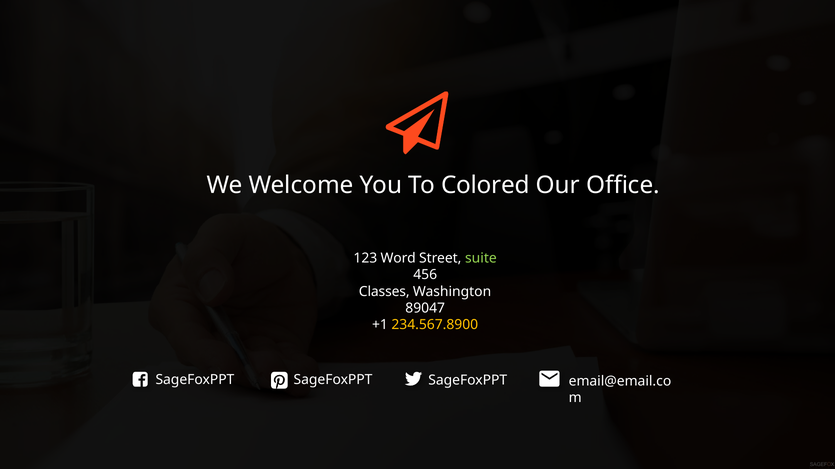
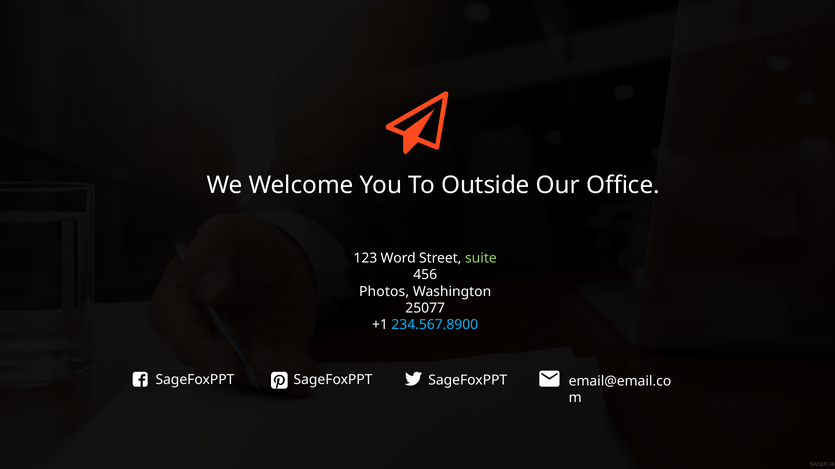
Colored: Colored -> Outside (485, 186)
Classes: Classes -> Photos (384, 292)
89047: 89047 -> 25077 (425, 309)
234.567.8900 colour: yellow -> light blue (435, 325)
